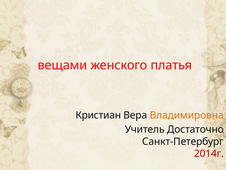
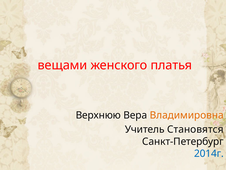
Кристиан: Кристиан -> Верхнюю (98, 115)
Достаточно: Достаточно -> Становятся (195, 129)
2014г colour: red -> blue (209, 153)
